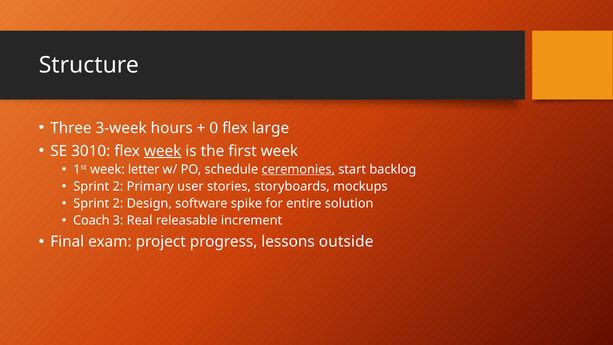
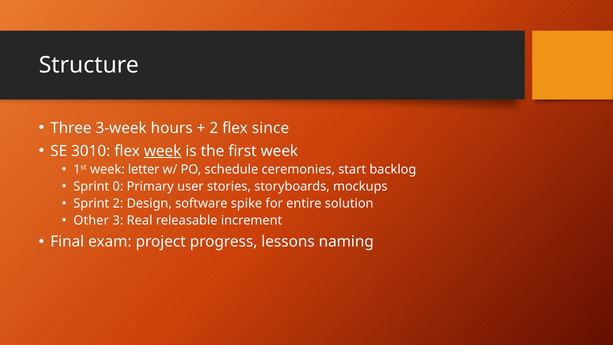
0: 0 -> 2 (214, 128)
large: large -> since (270, 128)
ceremonies underline: present -> none (298, 169)
2: 2 -> 0 (118, 186)
Coach: Coach -> Other (91, 220)
outside: outside -> naming (346, 242)
